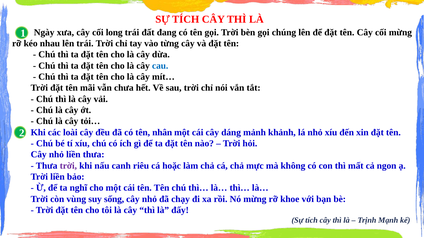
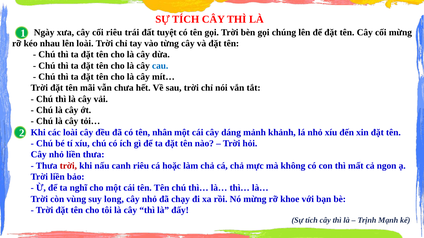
cối long: long -> riêu (114, 32)
đang: đang -> tuyệt (167, 32)
lên trái: trái -> loài (85, 44)
trời colour: purple -> red (68, 166)
sống: sống -> long (114, 199)
